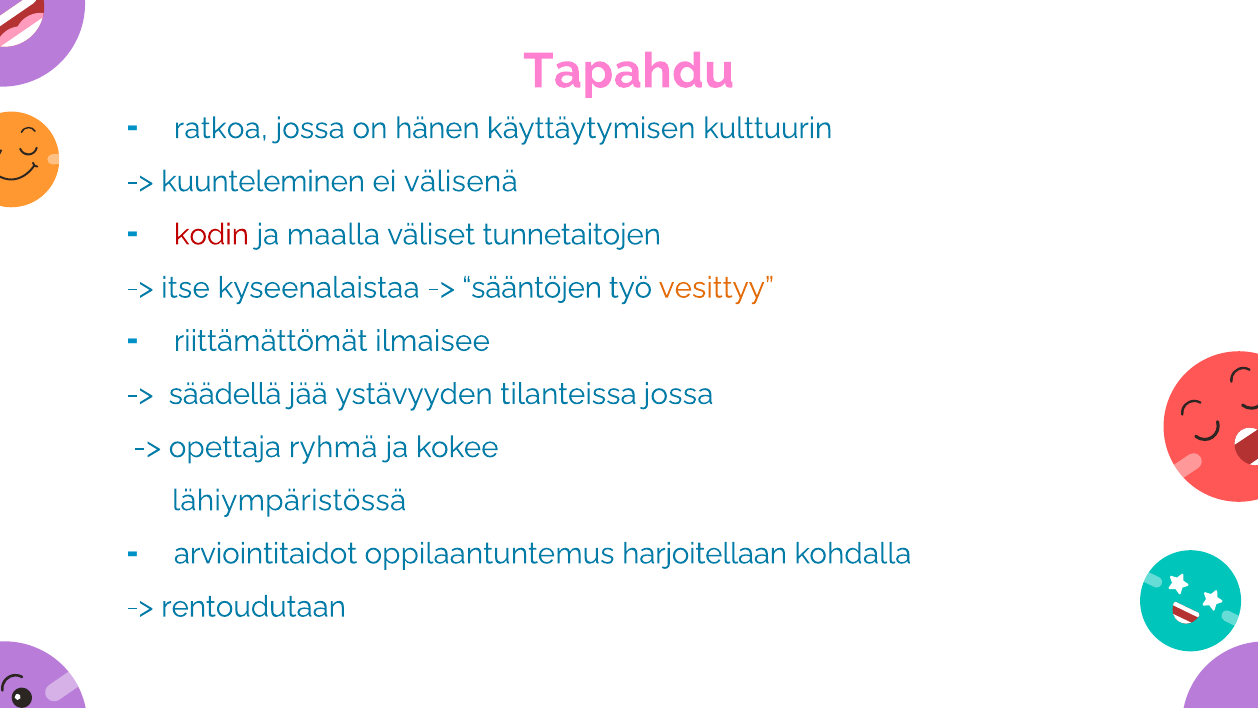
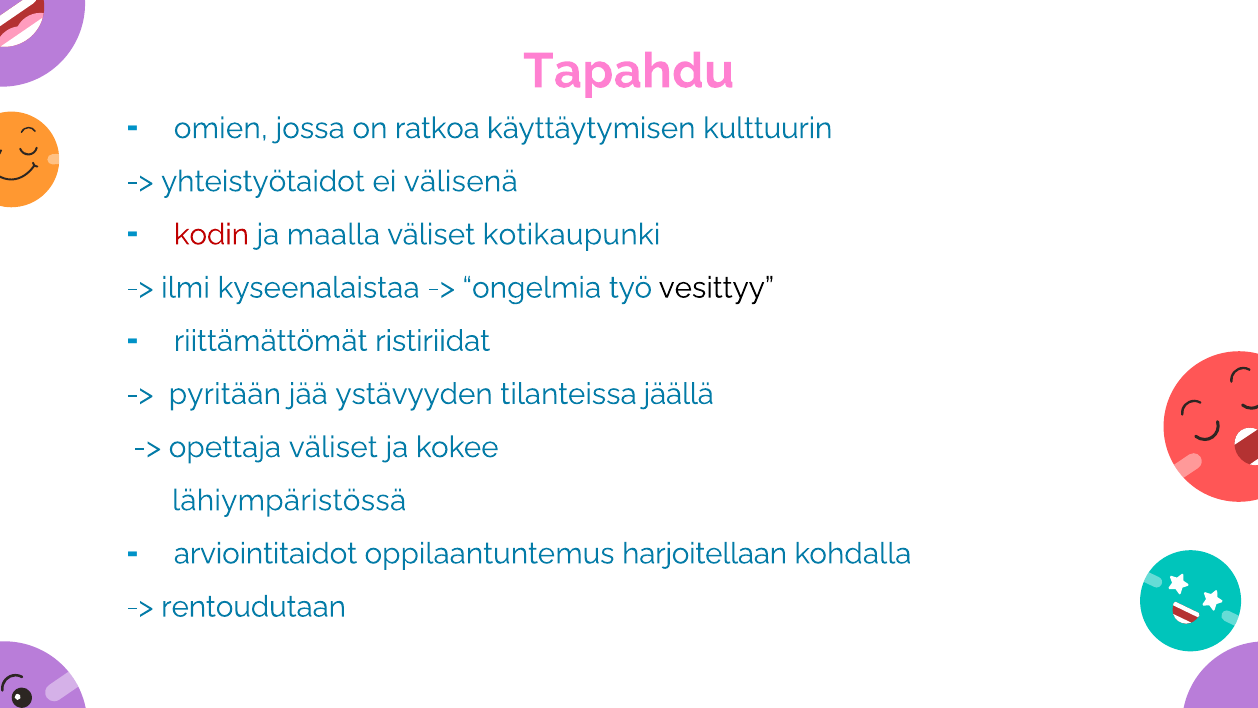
ratkoa: ratkoa -> omien (221, 128)
hänen: hänen -> ratkoa (437, 128)
kuunteleminen: kuunteleminen -> yhteistyötaidot (263, 181)
tunnetaitojen: tunnetaitojen -> kotikaupunki (571, 235)
itse: itse -> ilmi (186, 288)
sääntöjen: sääntöjen -> ongelmia (532, 288)
vesittyy colour: orange -> black (716, 288)
ilmaisee: ilmaisee -> ristiriidat (433, 341)
säädellä: säädellä -> pyritään (225, 394)
tilanteissa jossa: jossa -> jäällä (679, 394)
opettaja ryhmä: ryhmä -> väliset (333, 447)
